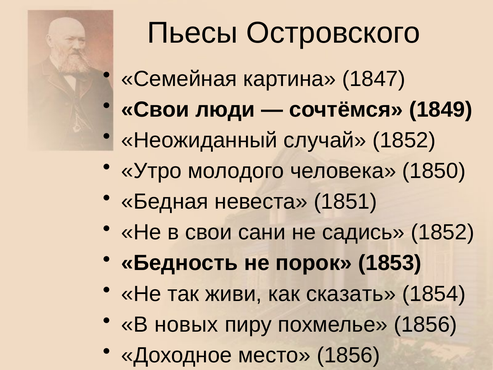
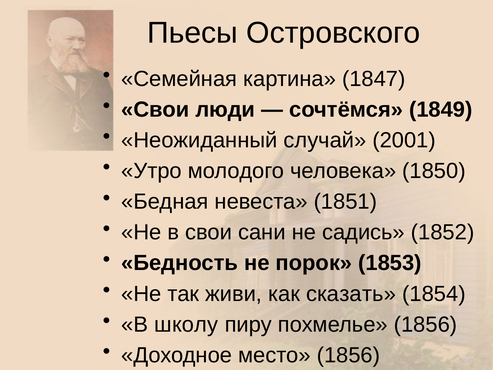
случай 1852: 1852 -> 2001 (404, 140)
В новых: новых -> школу (186, 324)
